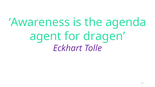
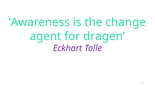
agenda: agenda -> change (126, 22)
